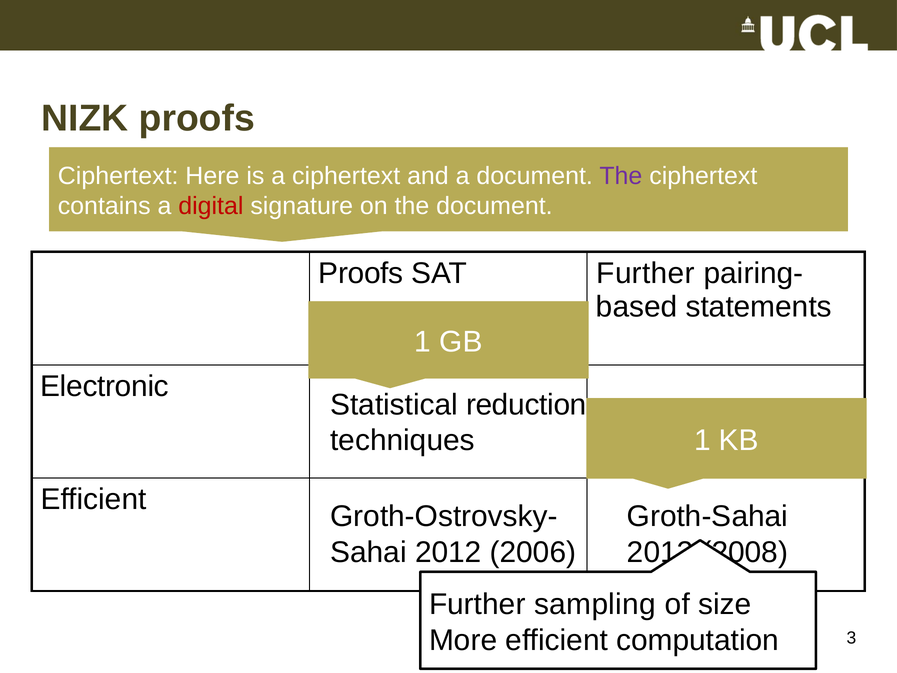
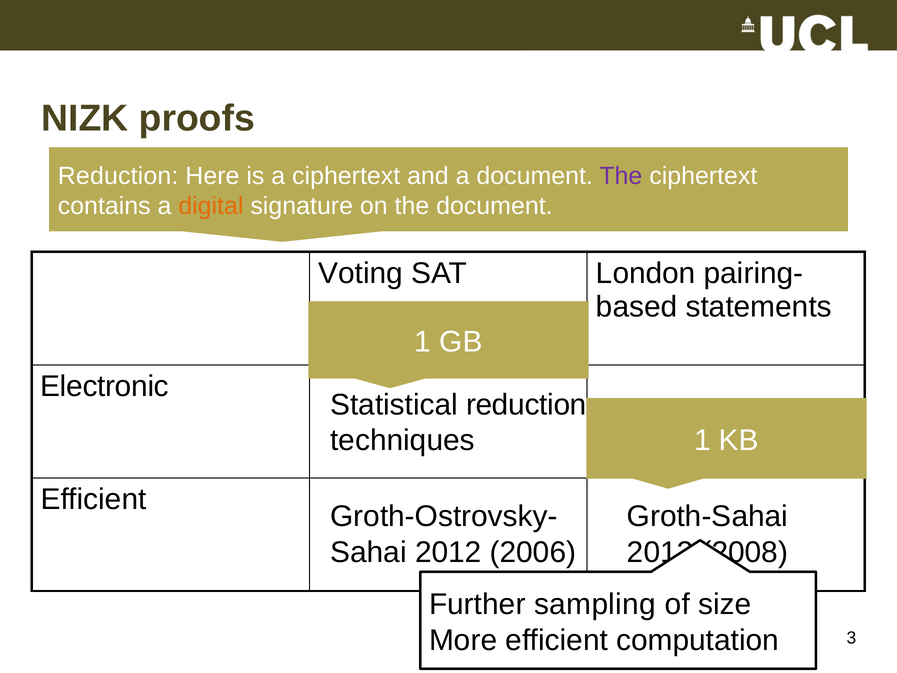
Ciphertext: Ciphertext -> Reduction (118, 176)
digital colour: red -> orange (211, 206)
Proofs: Proofs -> Voting (361, 273)
SAT Further: Further -> London (646, 273)
